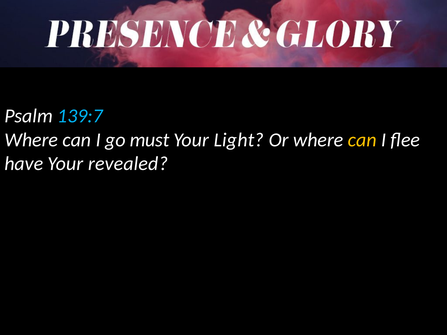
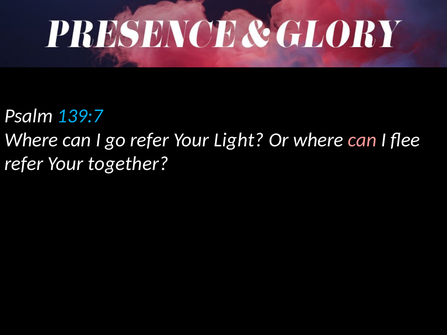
go must: must -> refer (149, 140)
can colour: yellow -> pink (362, 140)
have: have -> refer (24, 164)
revealed: revealed -> together (128, 164)
